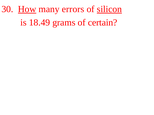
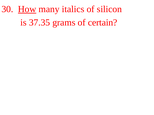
errors: errors -> italics (73, 9)
silicon underline: present -> none (109, 9)
18.49: 18.49 -> 37.35 (39, 23)
